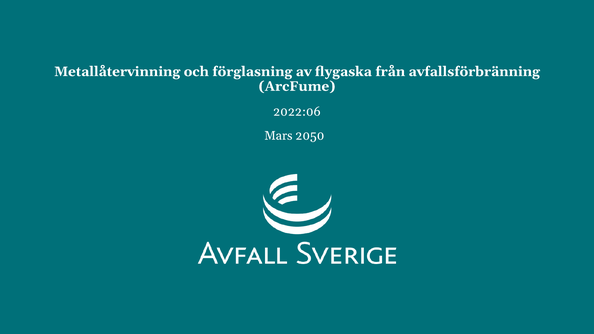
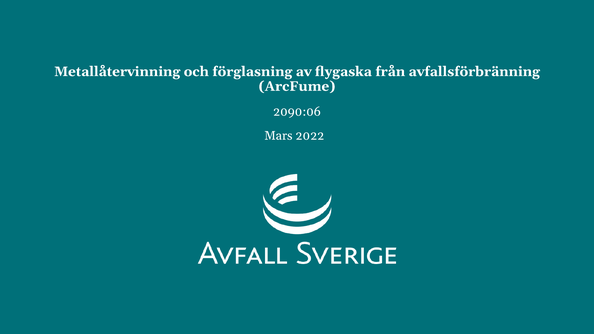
2022:06: 2022:06 -> 2090:06 (297, 112)
2050: 2050 -> 2022 (310, 136)
